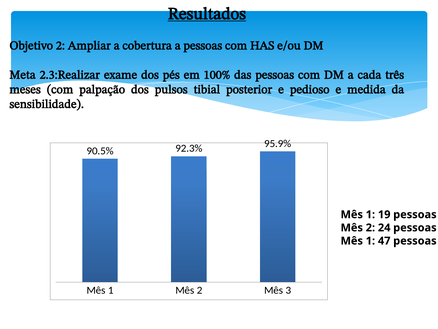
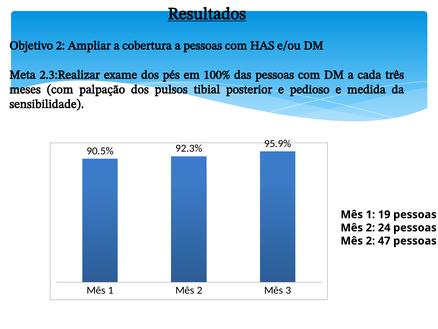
1: 1 -> 2 (370, 241)
